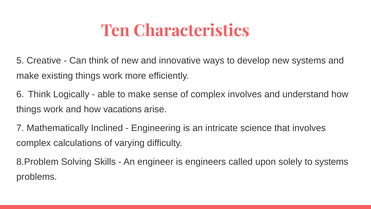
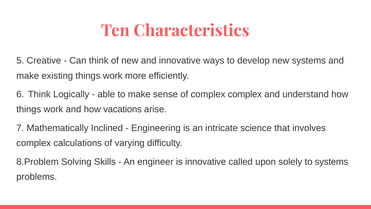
complex involves: involves -> complex (245, 94)
is engineers: engineers -> innovative (206, 161)
